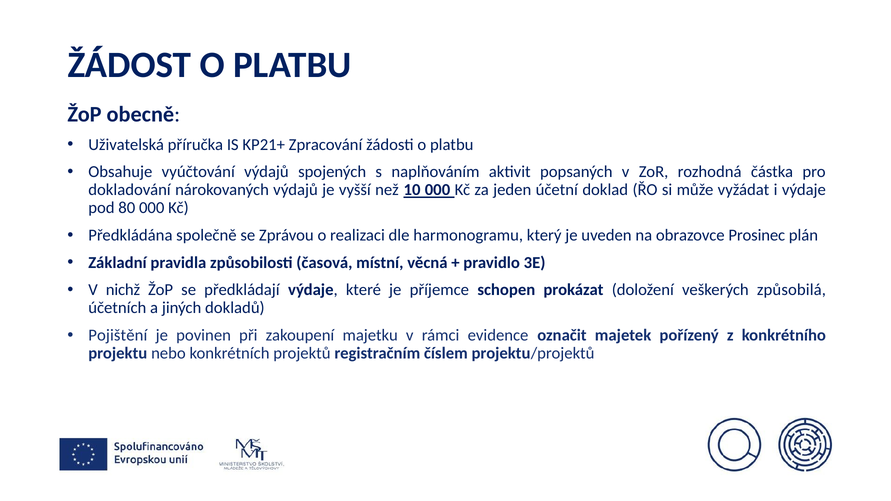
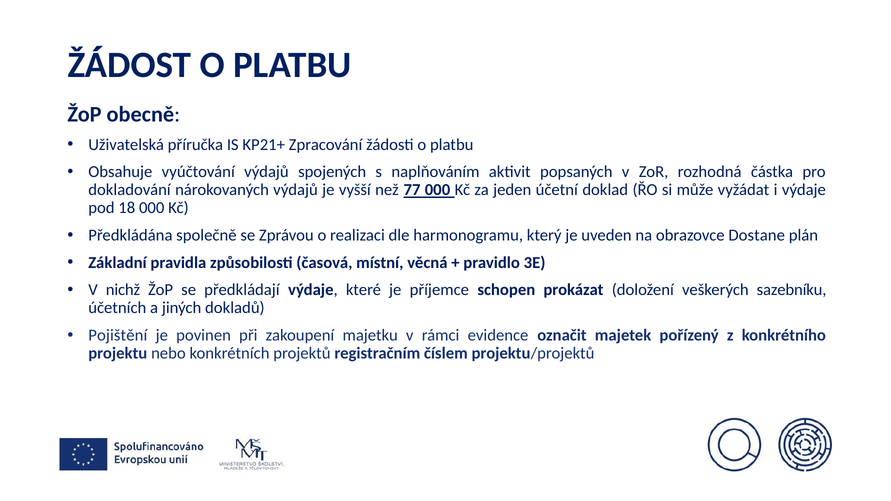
10: 10 -> 77 (412, 190)
80: 80 -> 18 (127, 208)
Prosinec: Prosinec -> Dostane (757, 235)
způsobilá: způsobilá -> sazebníku (792, 290)
